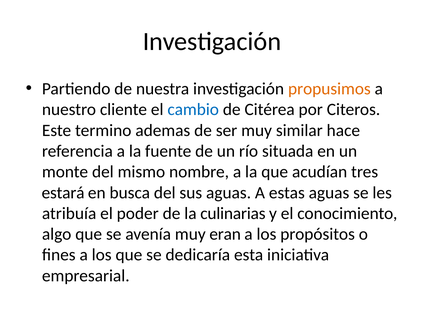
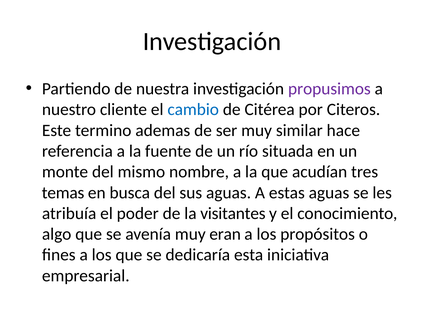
propusimos colour: orange -> purple (329, 89)
estará: estará -> temas (63, 193)
culinarias: culinarias -> visitantes (233, 214)
